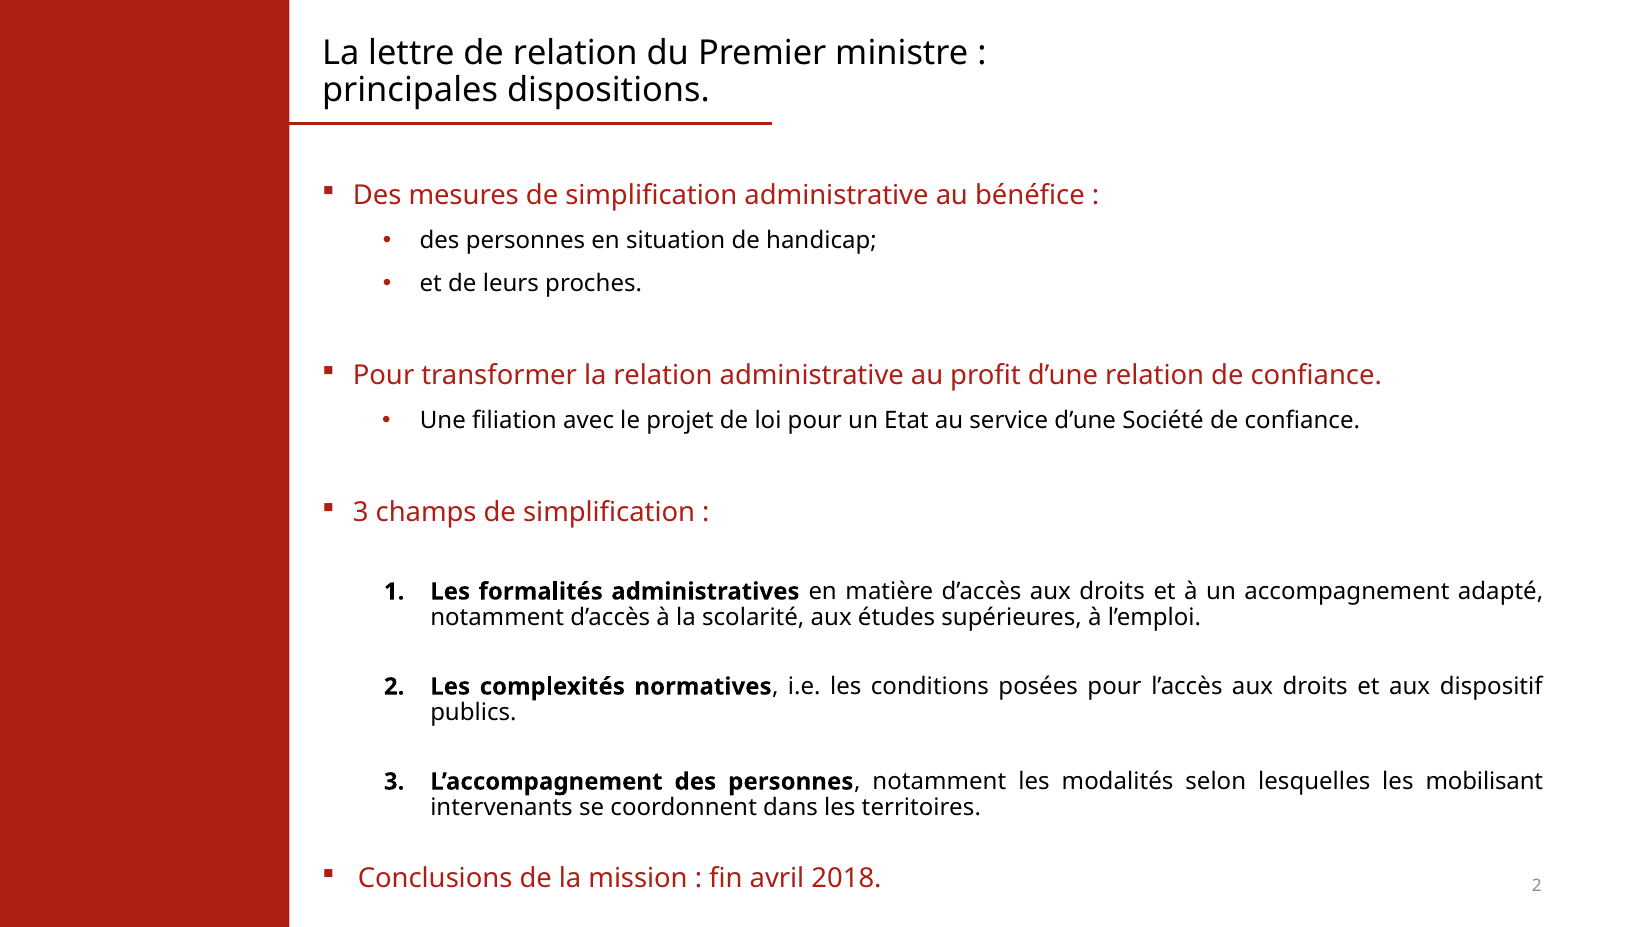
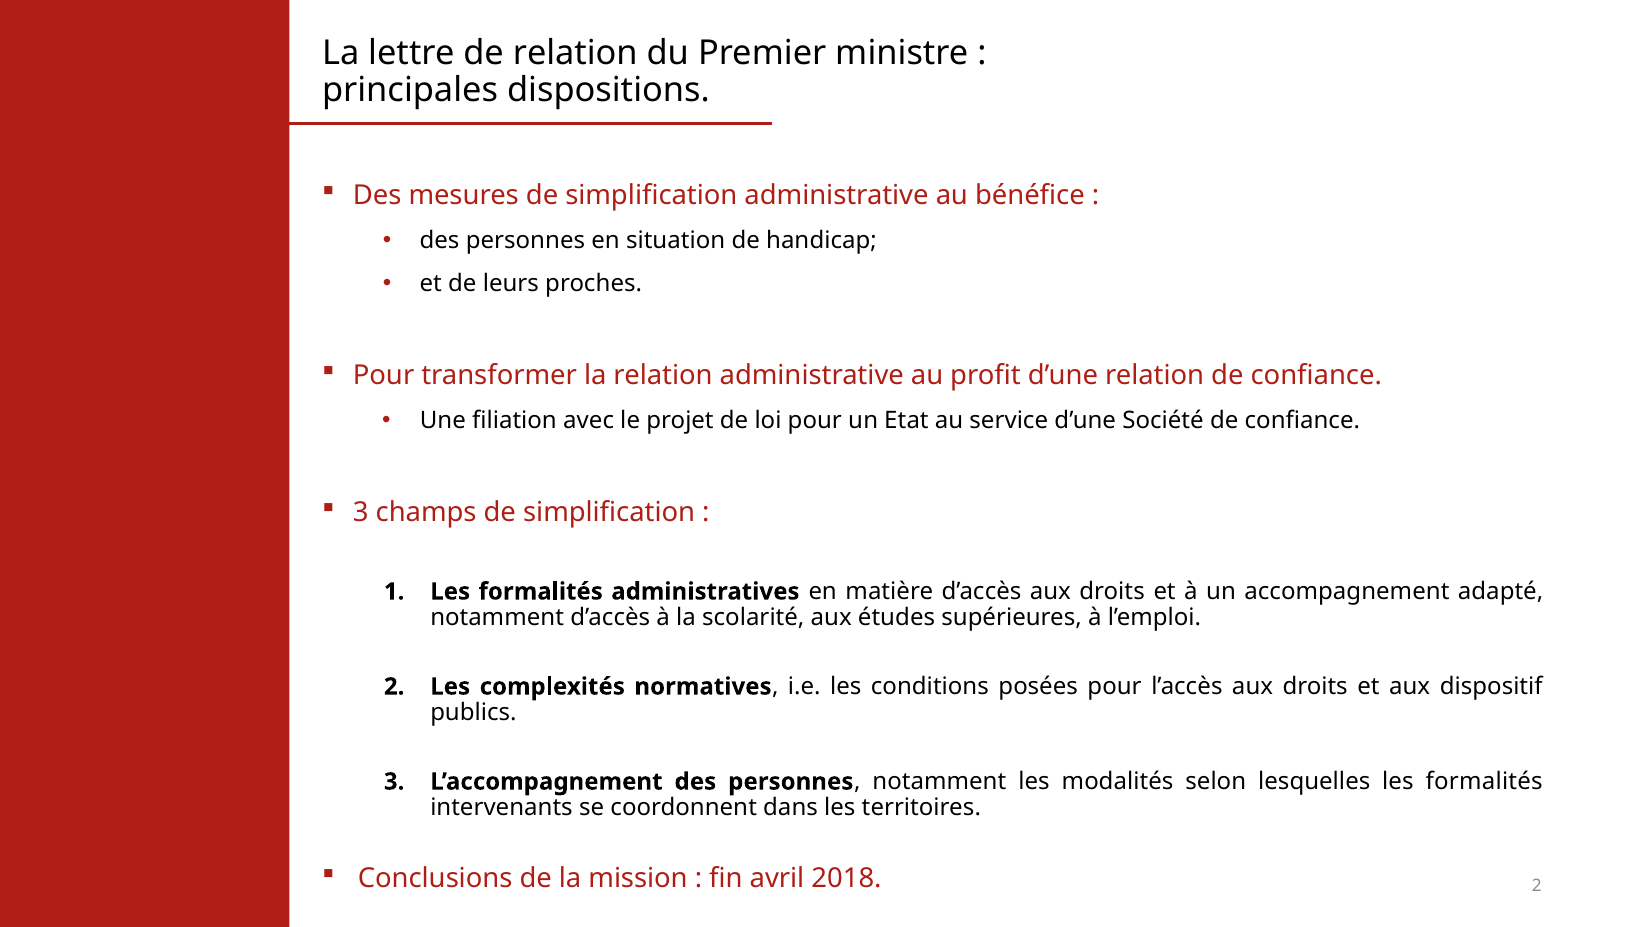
lesquelles les mobilisant: mobilisant -> formalités (1484, 782)
